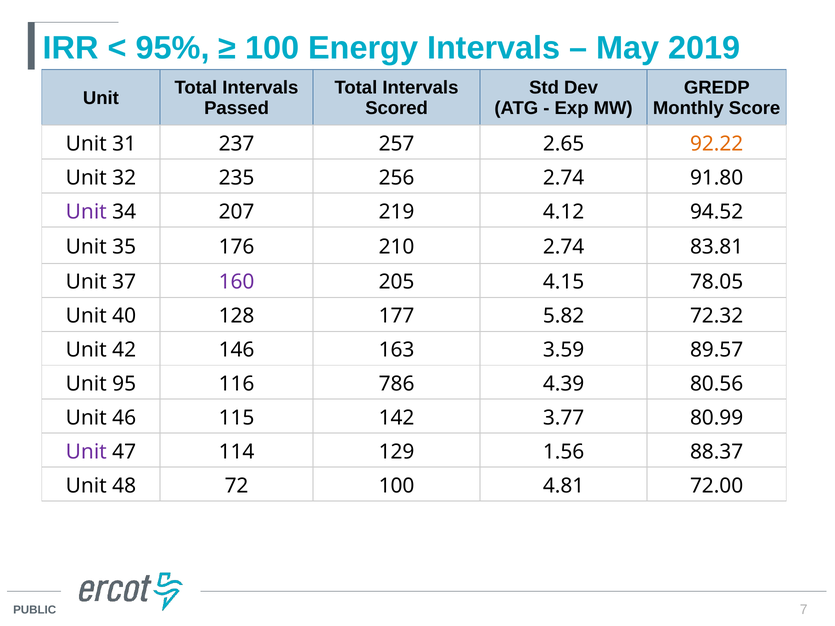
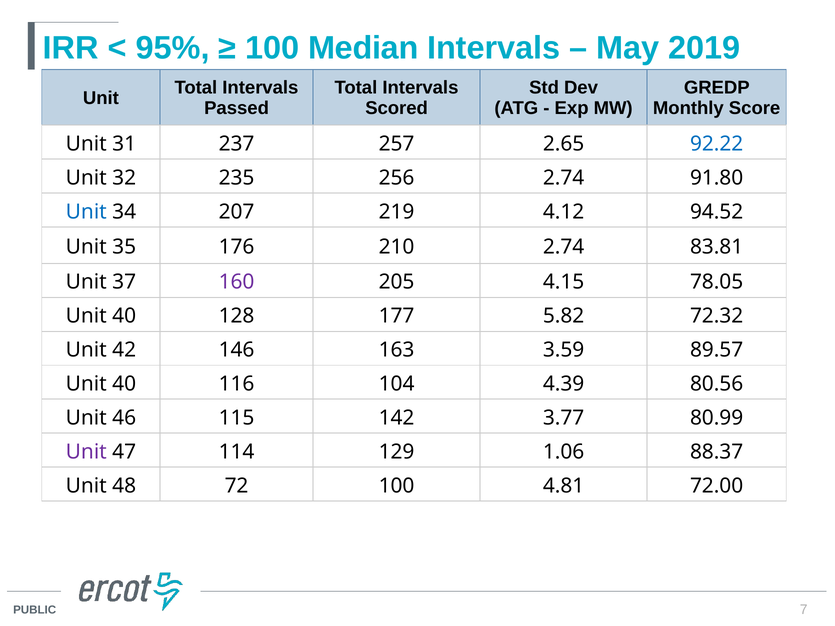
Energy: Energy -> Median (363, 48)
92.22 colour: orange -> blue (717, 144)
Unit colour: purple -> blue (86, 212)
95: 95 -> 40 (124, 384)
786: 786 -> 104 (397, 384)
1.56: 1.56 -> 1.06 (564, 452)
